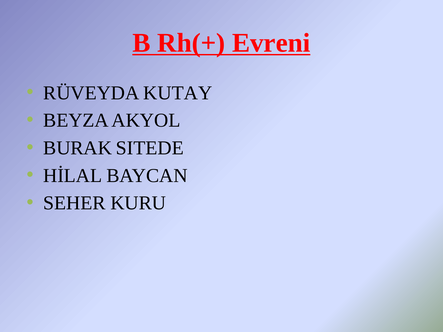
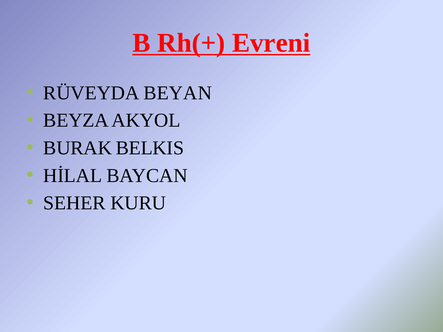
KUTAY: KUTAY -> BEYAN (178, 93)
SITEDE: SITEDE -> BELKIS (150, 148)
